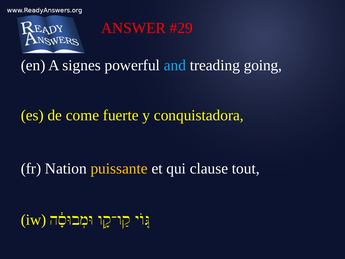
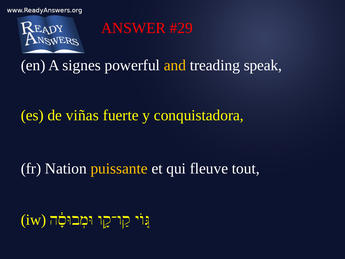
and colour: light blue -> yellow (175, 65)
going: going -> speak (263, 65)
come: come -> viñas (82, 115)
clause: clause -> fleuve (209, 168)
